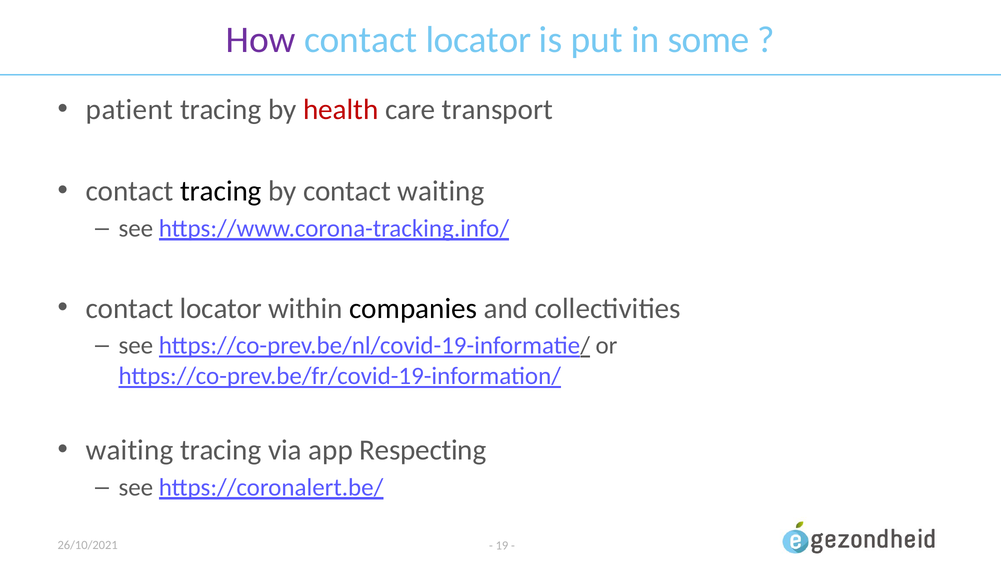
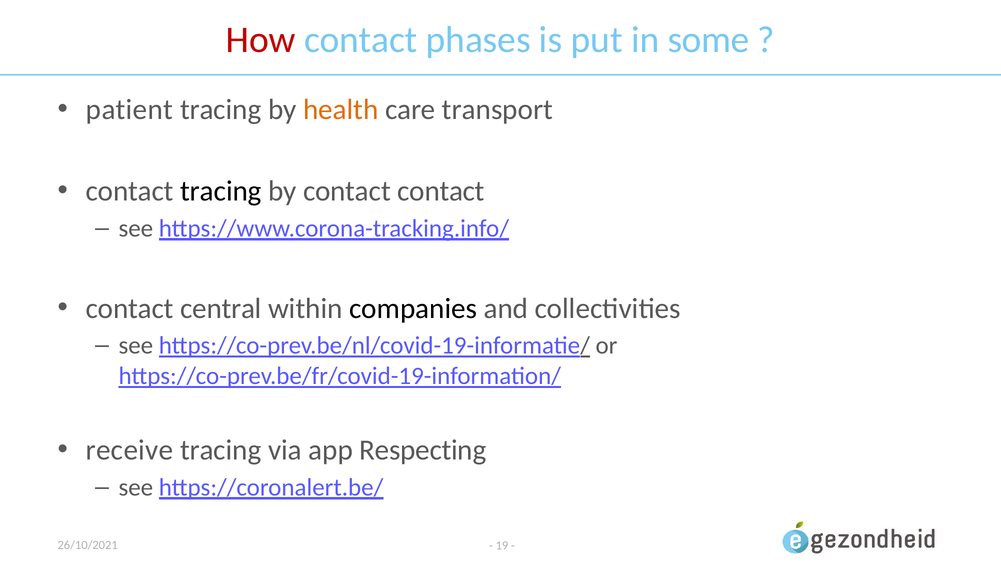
How colour: purple -> red (261, 40)
locator: locator -> phases (478, 40)
health colour: red -> orange (341, 110)
contact waiting: waiting -> contact (441, 191)
locator: locator -> central (221, 308)
waiting: waiting -> receive (130, 450)
